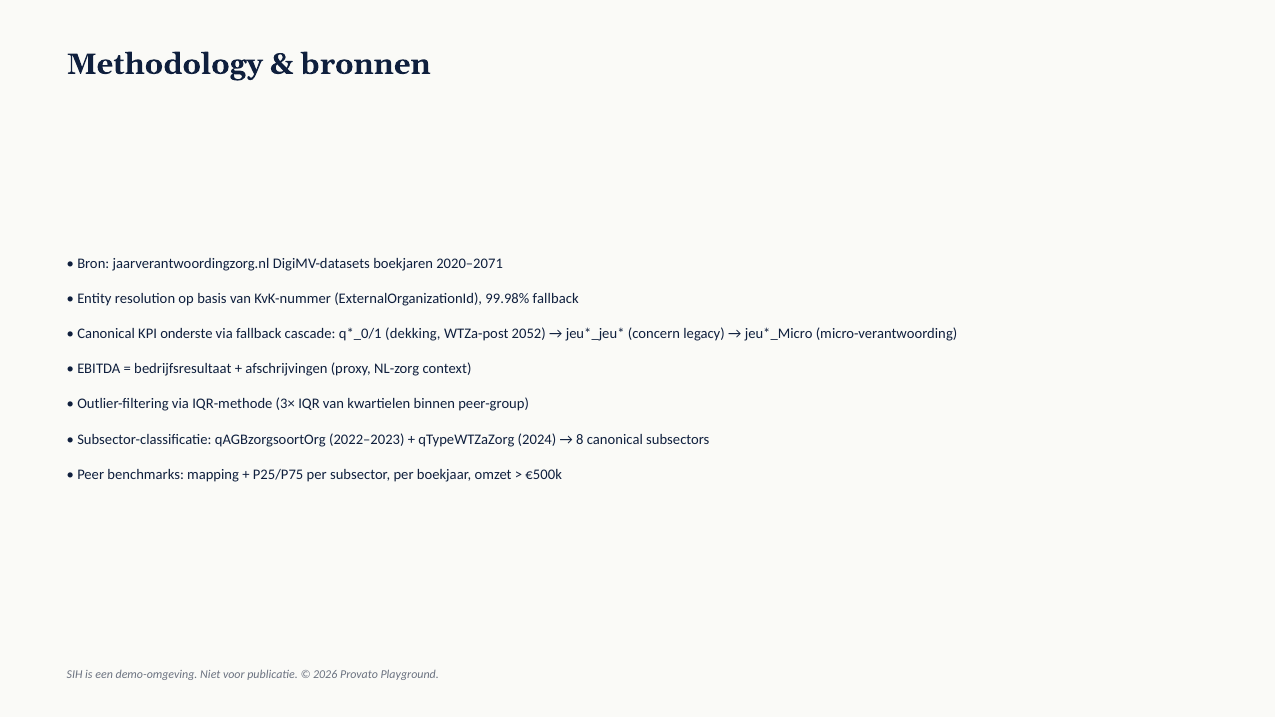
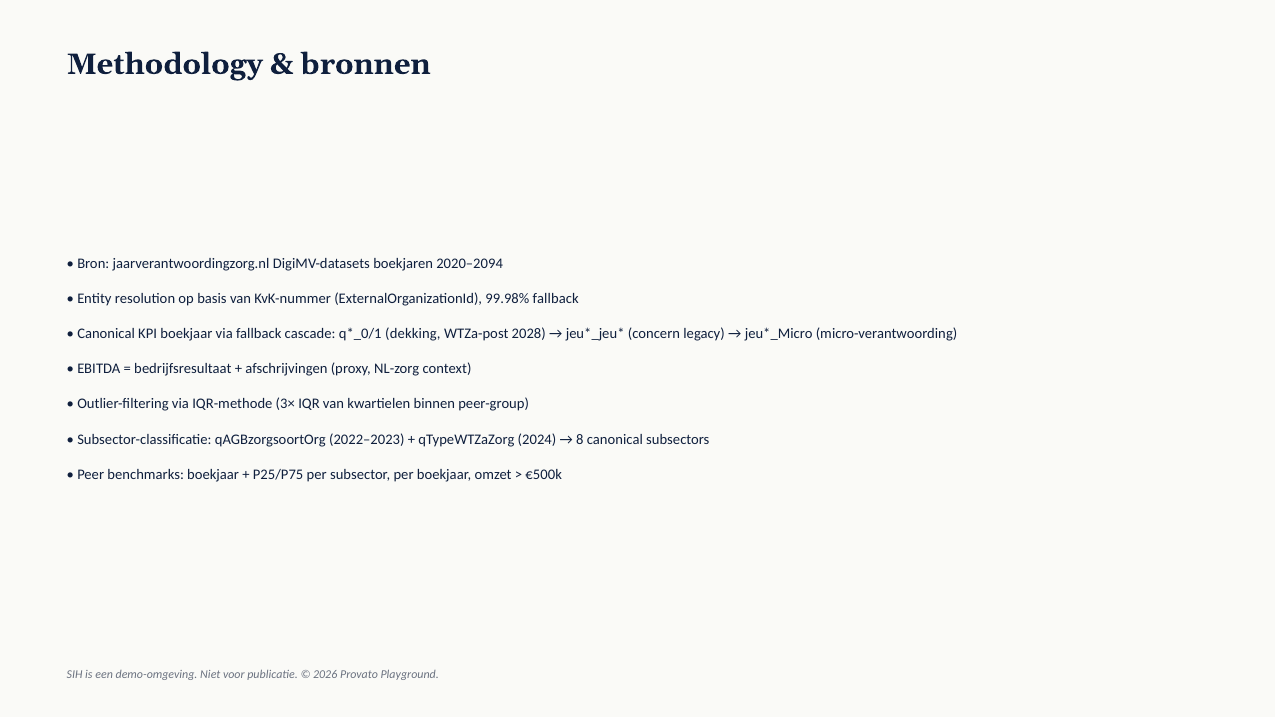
2020–2071: 2020–2071 -> 2020–2094 (470, 264)
KPI onderste: onderste -> boekjaar (186, 334)
2052: 2052 -> 2028 (529, 334)
benchmarks mapping: mapping -> boekjaar (213, 474)
